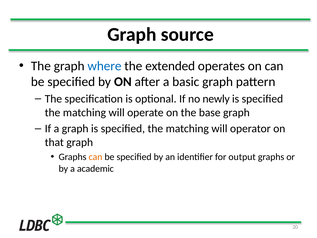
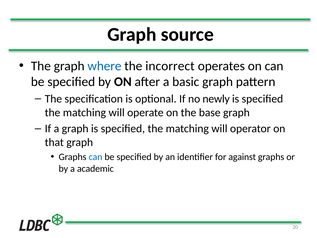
extended: extended -> incorrect (170, 66)
can colour: orange -> blue (95, 157)
output: output -> against (242, 157)
